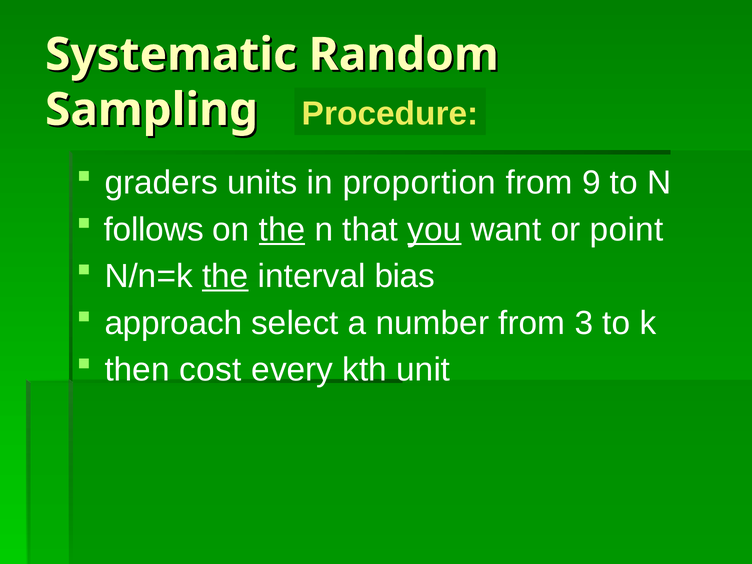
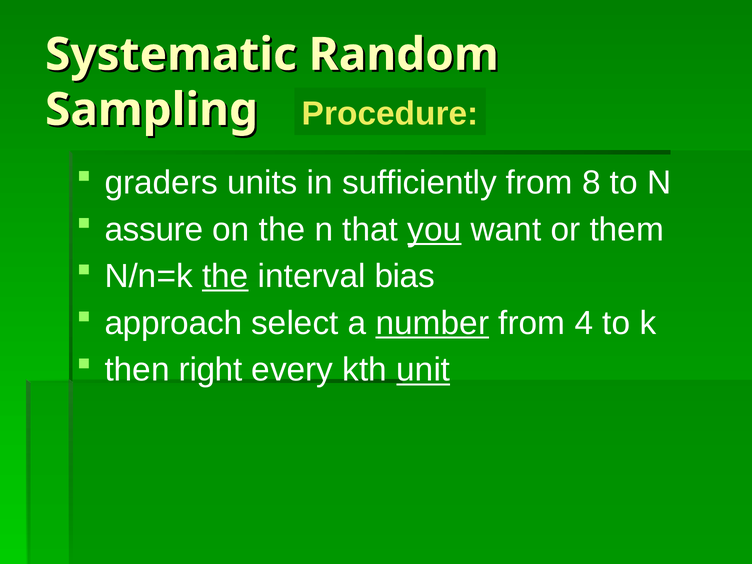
proportion: proportion -> sufficiently (420, 183)
9: 9 -> 8 (591, 183)
follows: follows -> assure (154, 230)
the underline: present -> none (282, 230)
point: point -> them (627, 230)
number underline: none -> present (432, 323)
3: 3 -> 4 (584, 323)
cost: cost -> right (211, 370)
unit underline: none -> present (423, 370)
